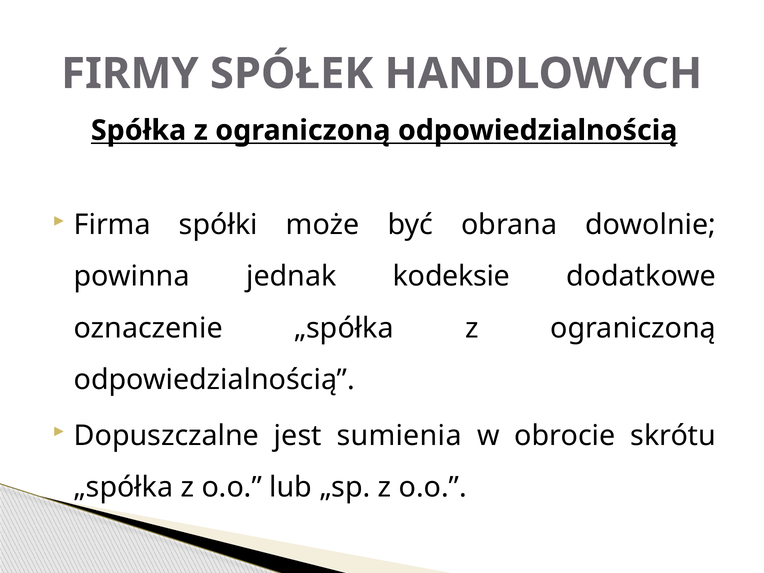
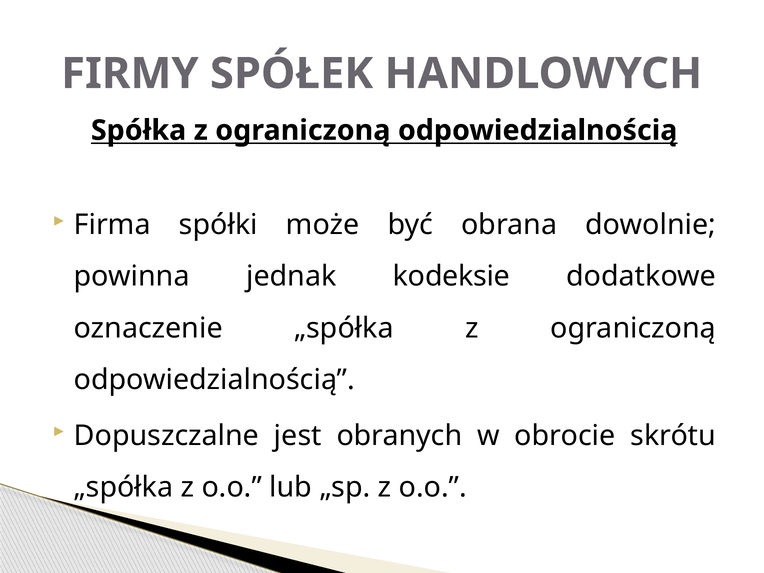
sumienia: sumienia -> obranych (399, 436)
